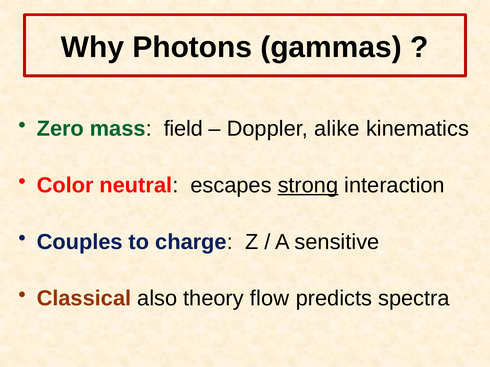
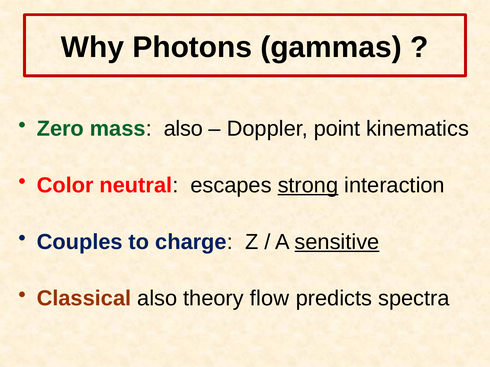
mass field: field -> also (183, 129)
alike: alike -> point (337, 129)
sensitive underline: none -> present (337, 242)
